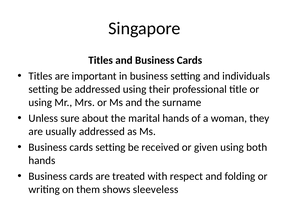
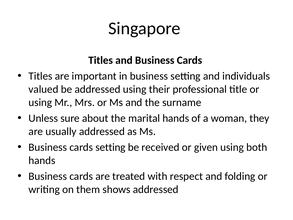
setting: setting -> valued (44, 89)
shows sleeveless: sleeveless -> addressed (156, 189)
